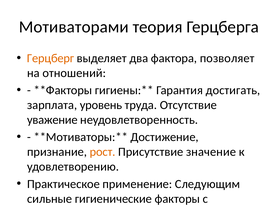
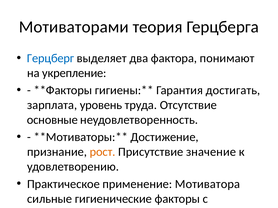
Герцберг colour: orange -> blue (51, 58)
позволяет: позволяет -> понимают (227, 58)
отношений: отношений -> укрепление (74, 73)
уважение: уважение -> основные (52, 120)
Следующим: Следующим -> Мотиватора (207, 184)
